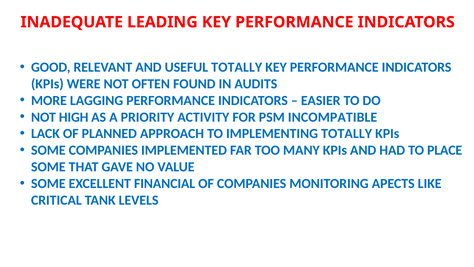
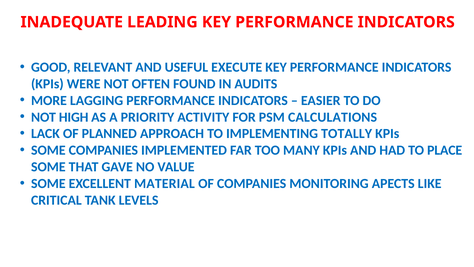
USEFUL TOTALLY: TOTALLY -> EXECUTE (237, 67)
INCOMPATIBLE: INCOMPATIBLE -> CALCULATIONS (333, 117)
FINANCIAL: FINANCIAL -> MATERIAL (164, 183)
